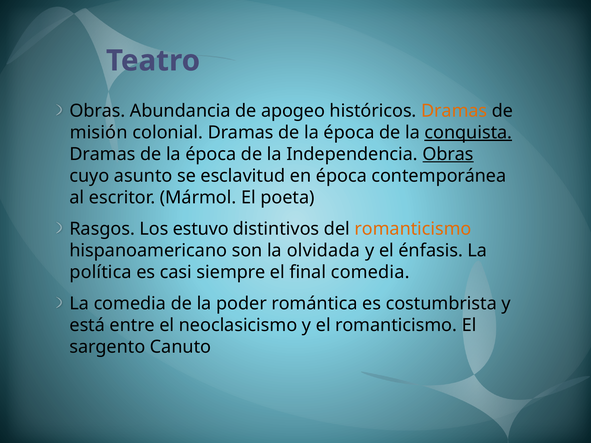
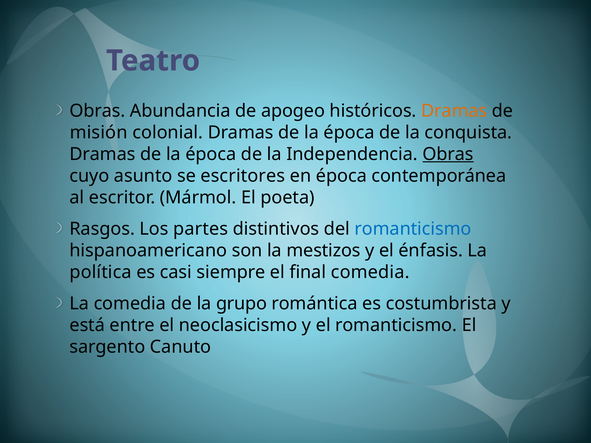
conquista underline: present -> none (468, 133)
esclavitud: esclavitud -> escritores (243, 176)
estuvo: estuvo -> partes (201, 229)
romanticismo colour: orange -> blue (413, 229)
olvidada: olvidada -> mestizos (324, 251)
poder: poder -> grupo (242, 304)
